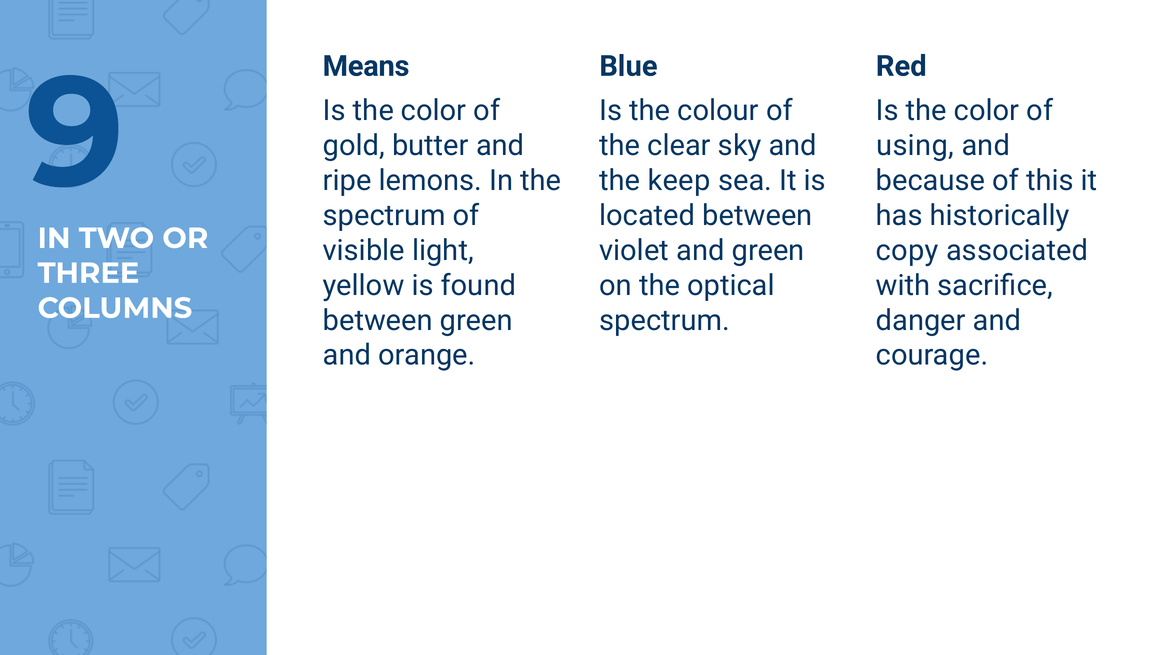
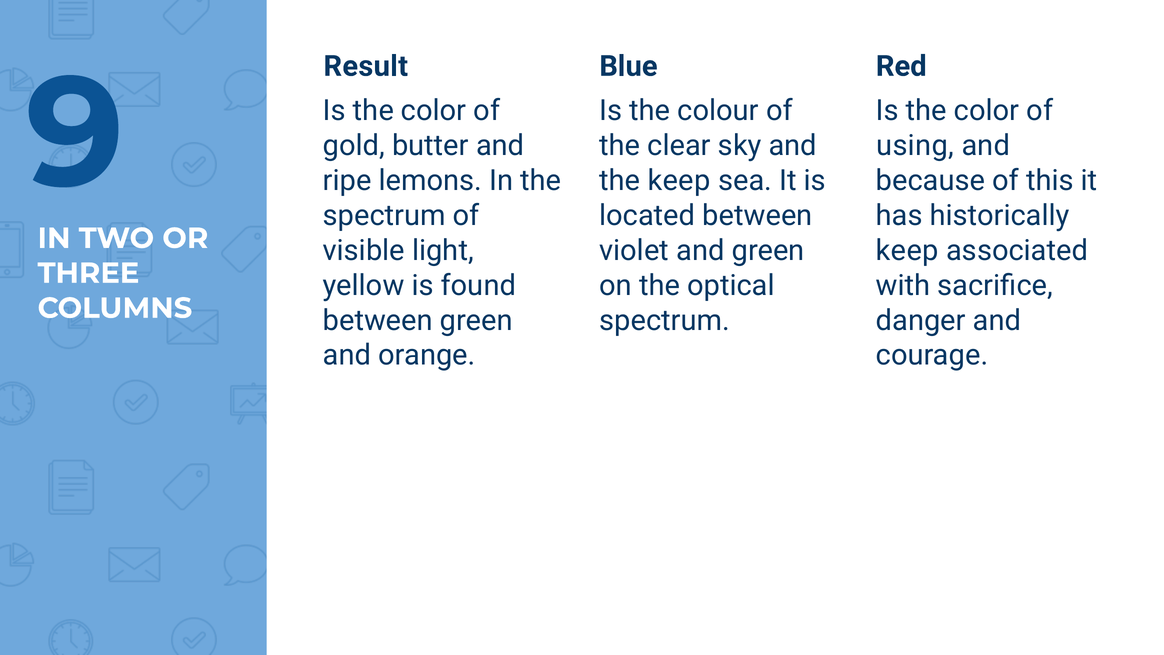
Means: Means -> Result (366, 66)
copy: copy -> keep (907, 251)
